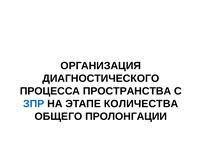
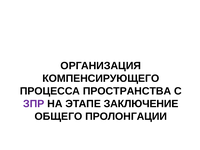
ДИАГНОСТИЧЕСКОГО: ДИАГНОСТИЧЕСКОГО -> КОМПЕНСИРУЮЩЕГО (101, 78)
ЗПР colour: blue -> purple (34, 104)
КОЛИЧЕСТВА: КОЛИЧЕСТВА -> ЗАКЛЮЧЕНИЕ (141, 104)
